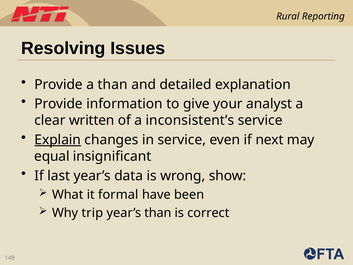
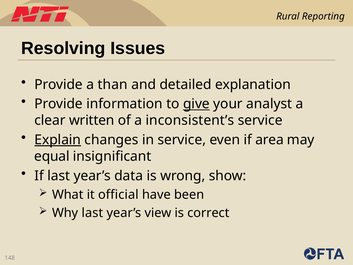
give underline: none -> present (196, 104)
next: next -> area (270, 140)
formal: formal -> official (118, 194)
Why trip: trip -> last (92, 213)
year’s than: than -> view (158, 213)
